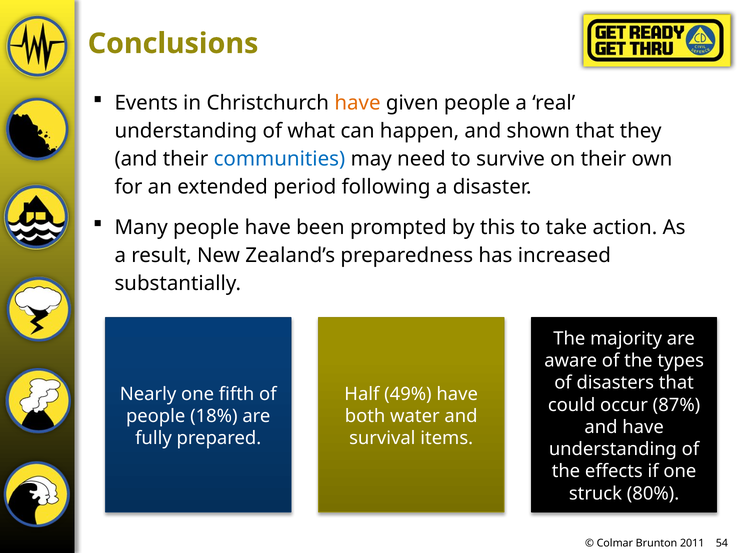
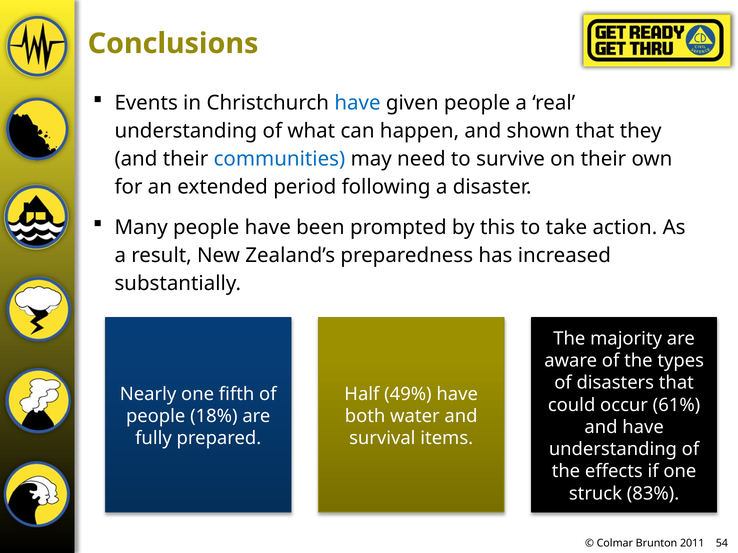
have colour: orange -> blue (357, 103)
87%: 87% -> 61% (676, 405)
80%: 80% -> 83% (653, 494)
